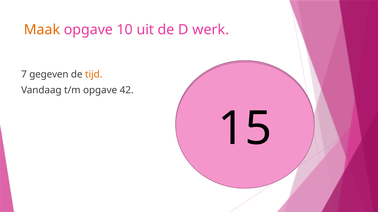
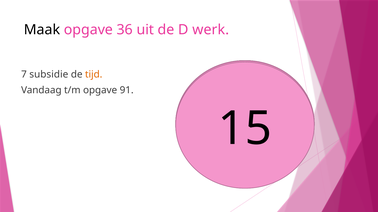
Maak colour: orange -> black (42, 30)
opgave 10: 10 -> 36 (125, 30)
gegeven: gegeven -> subsidie (49, 75)
42: 42 -> 91 (127, 90)
